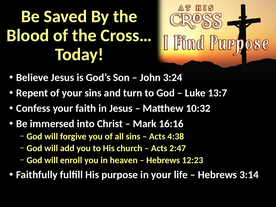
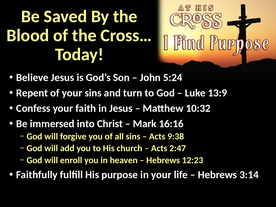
3:24: 3:24 -> 5:24 (173, 78)
13:7: 13:7 -> 13:9 (218, 93)
4:38: 4:38 -> 9:38 (176, 136)
